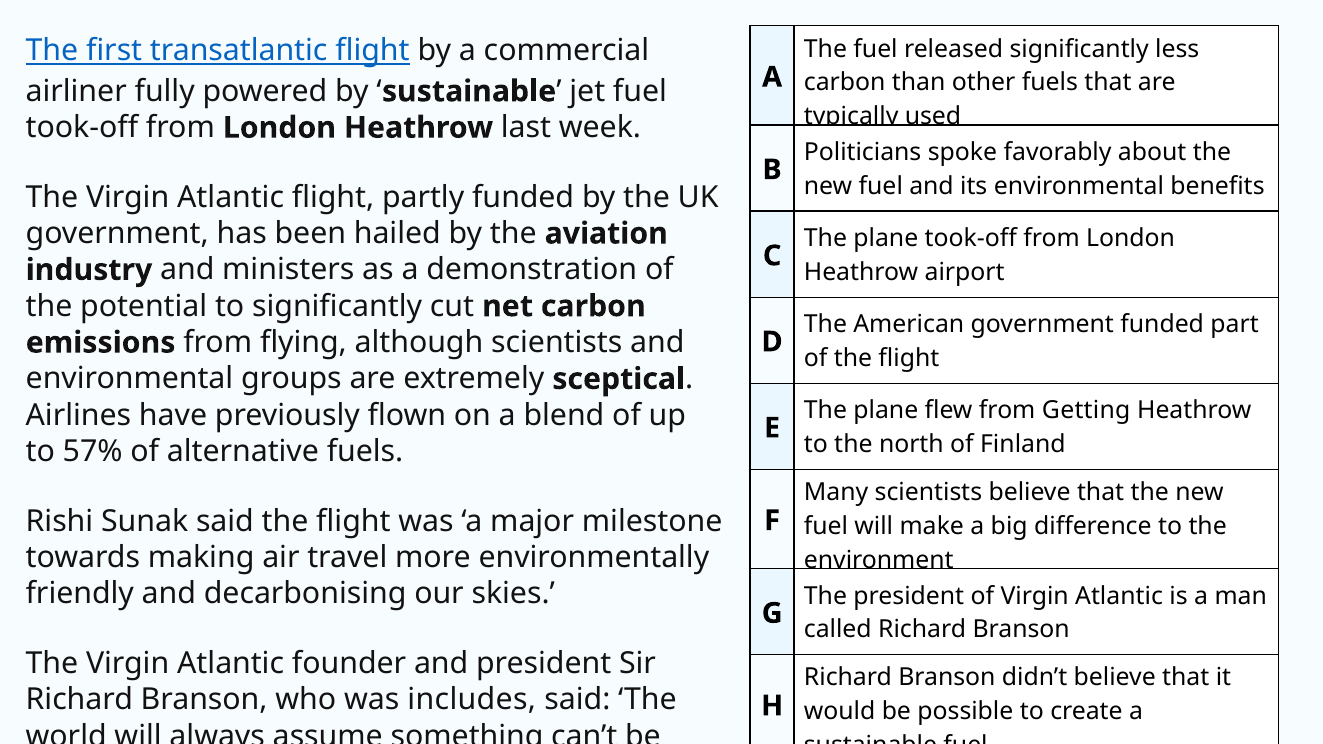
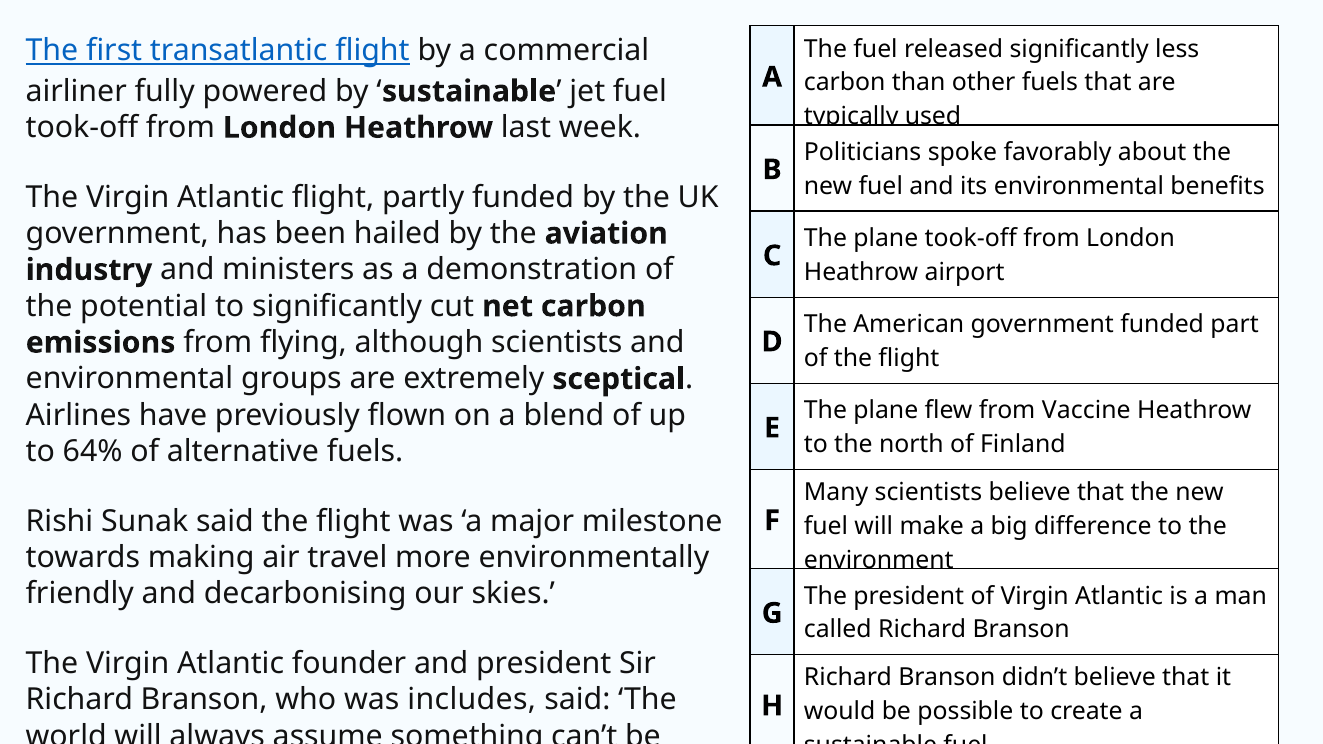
Getting: Getting -> Vaccine (1086, 411)
57%: 57% -> 64% (93, 452)
